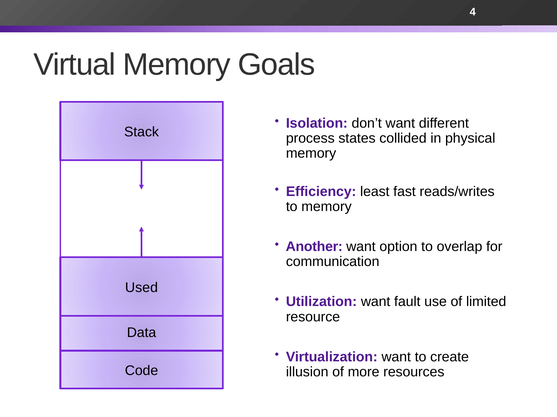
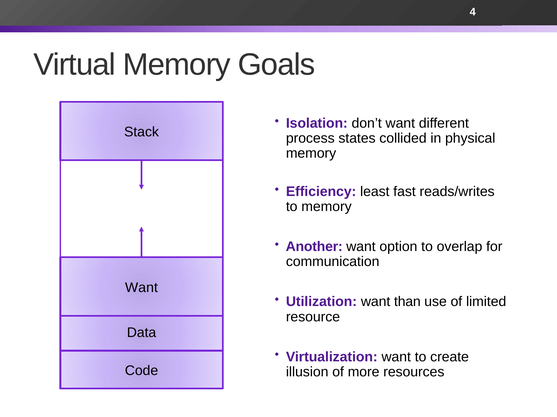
Used: Used -> Want (141, 288)
fault: fault -> than (407, 302)
